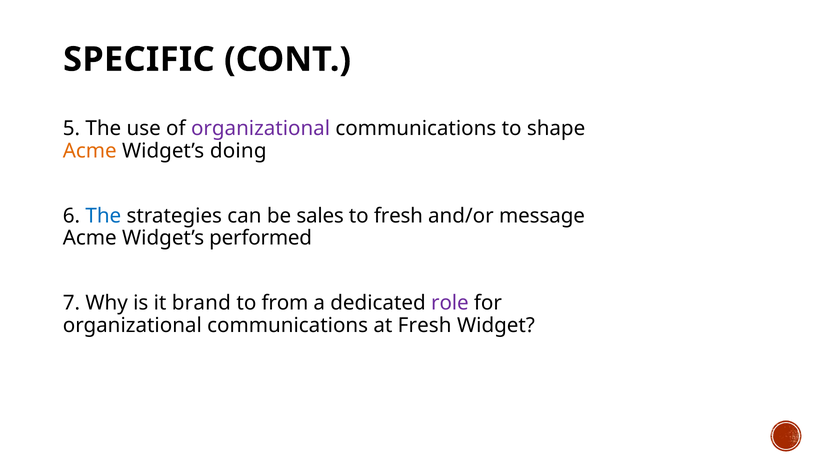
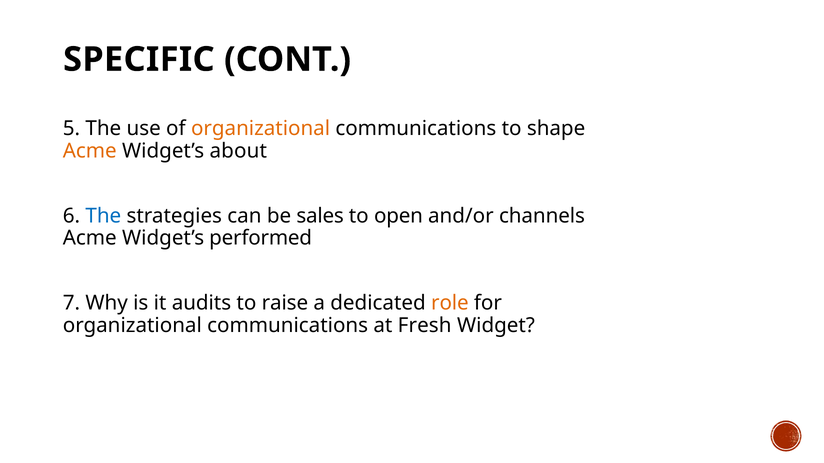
organizational colour: purple -> orange (261, 129)
doing: doing -> about (238, 151)
to fresh: fresh -> open (398, 216)
message: message -> channels (542, 216)
brand: brand -> audits (201, 303)
from: from -> raise (285, 303)
role colour: purple -> orange (450, 303)
